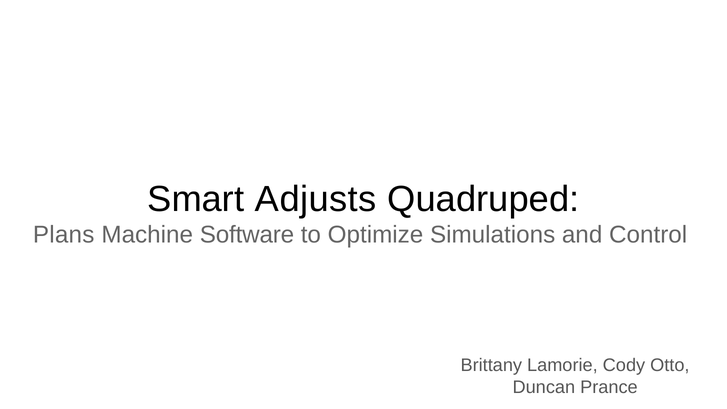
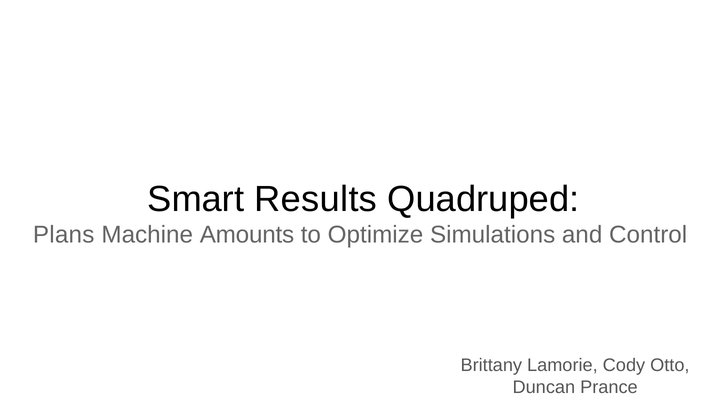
Adjusts: Adjusts -> Results (316, 199)
Software: Software -> Amounts (247, 235)
